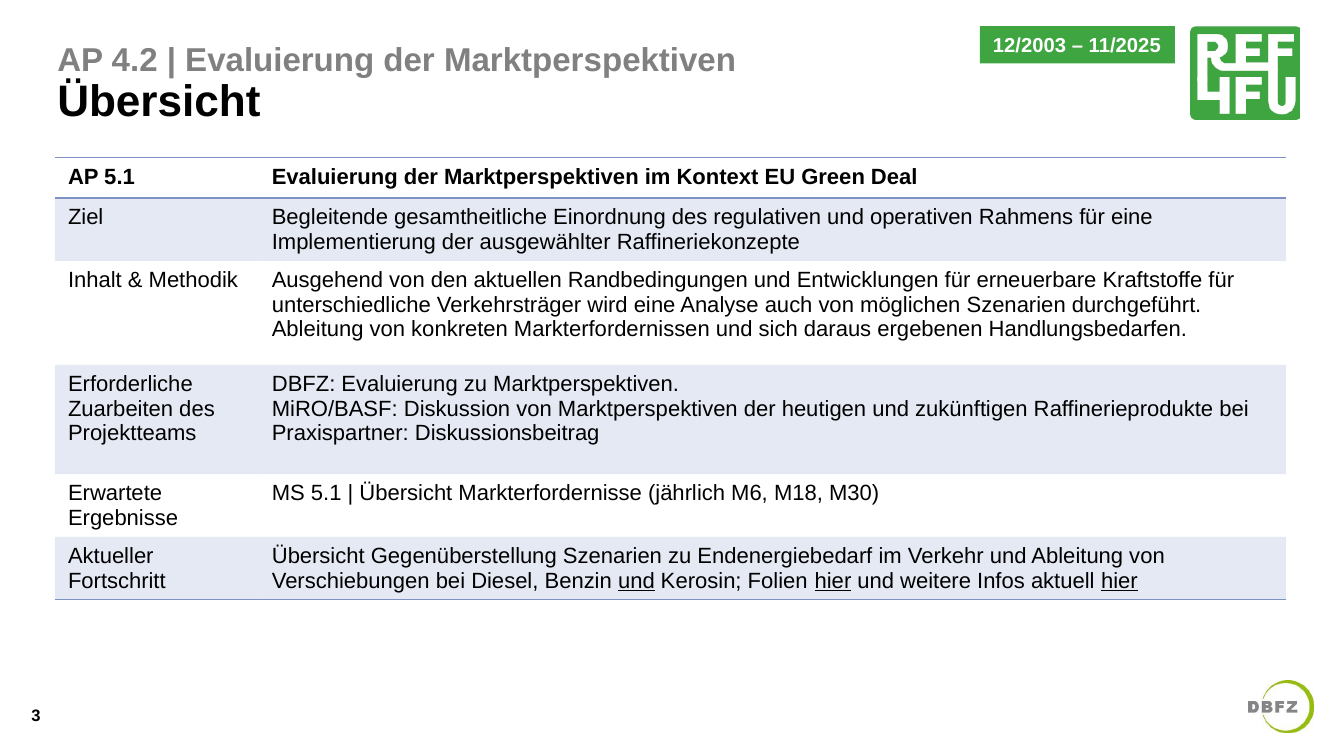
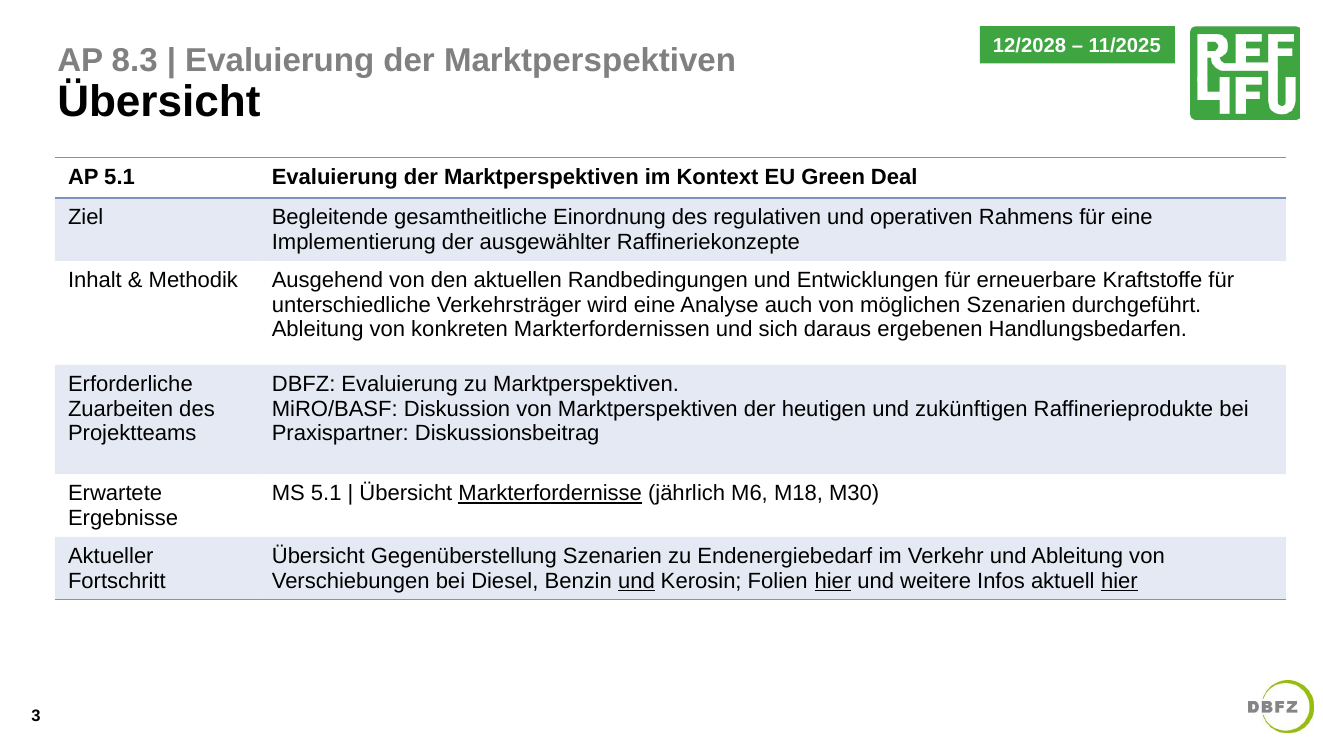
12/2003: 12/2003 -> 12/2028 (1030, 46)
4.2: 4.2 -> 8.3 (135, 60)
Markterfordernisse underline: none -> present (550, 494)
